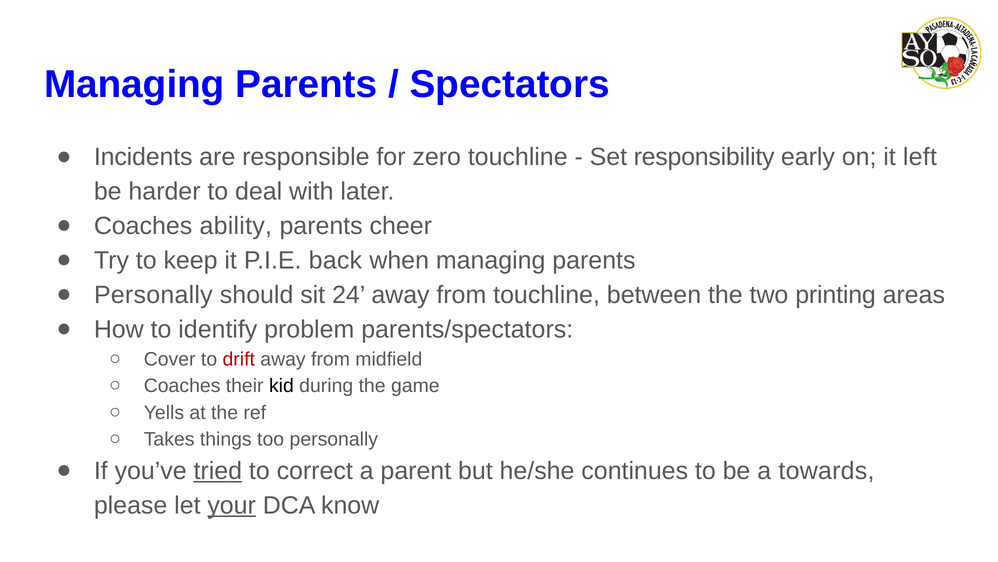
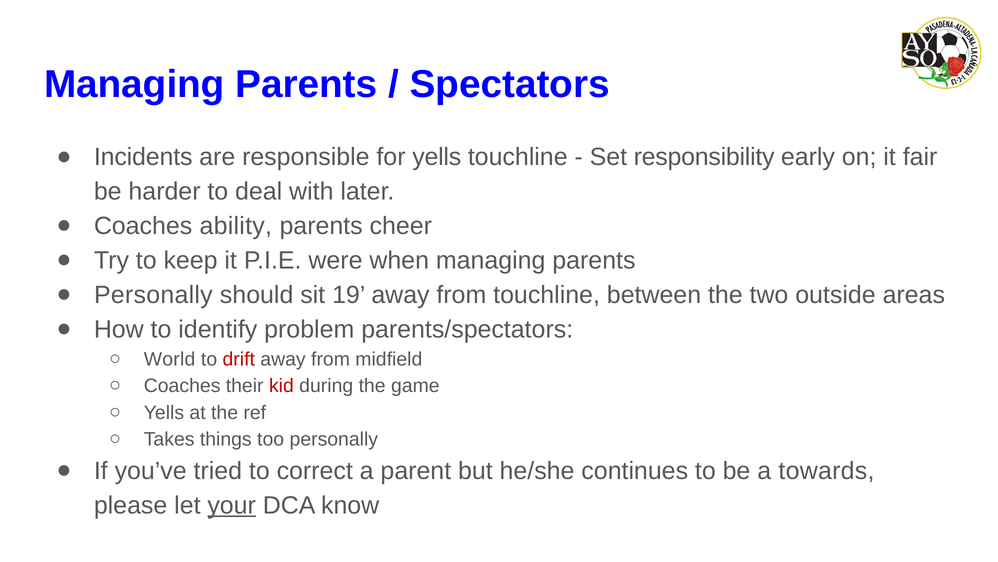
for zero: zero -> yells (437, 157)
left: left -> fair (920, 157)
back: back -> were (335, 260)
24: 24 -> 19 (349, 295)
printing: printing -> outside (835, 295)
Cover: Cover -> World (170, 359)
kid colour: black -> red (281, 385)
tried underline: present -> none (218, 470)
